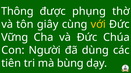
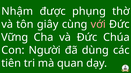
Thông: Thông -> Nhậm (17, 11)
với colour: yellow -> pink (98, 25)
bùng: bùng -> quan (70, 64)
